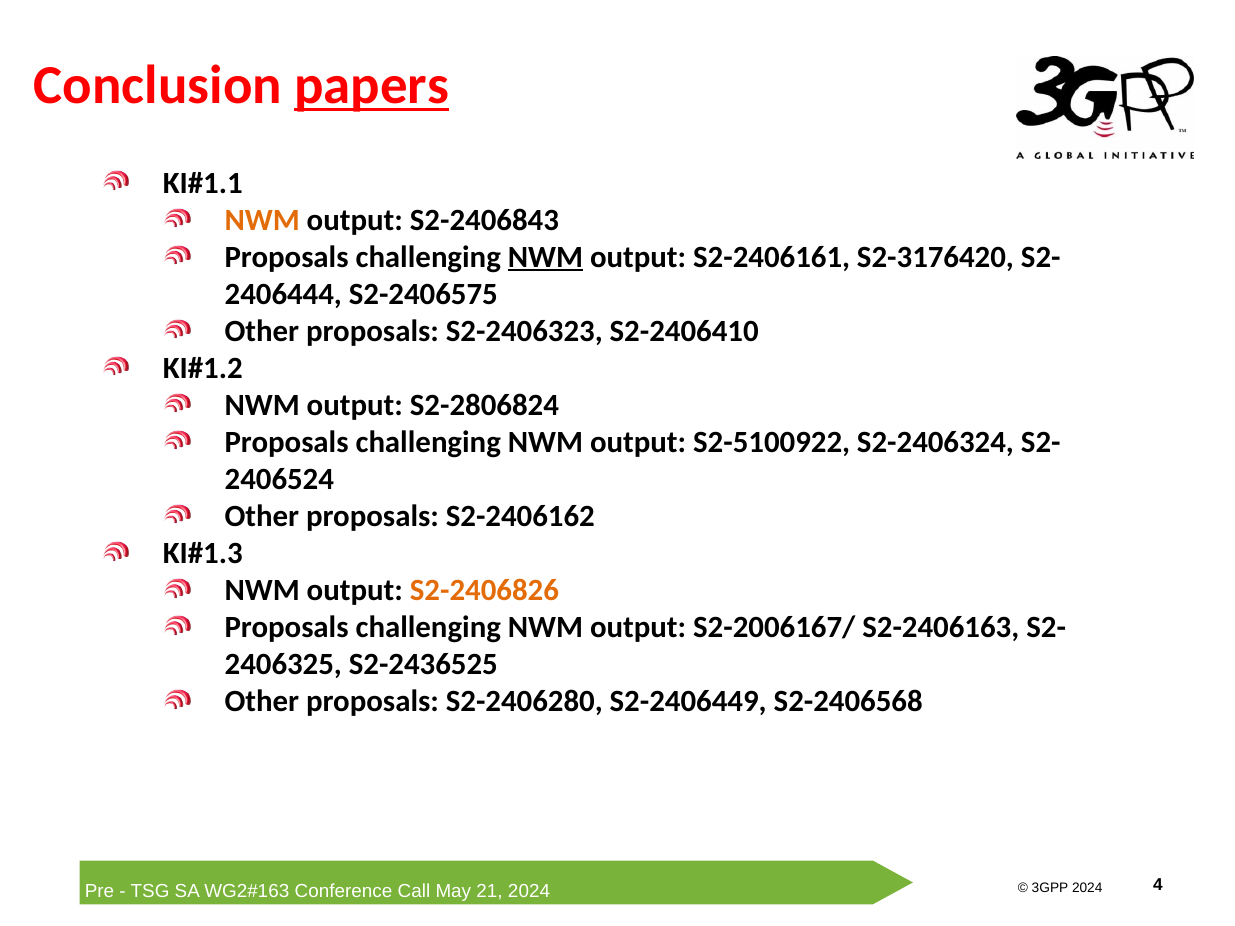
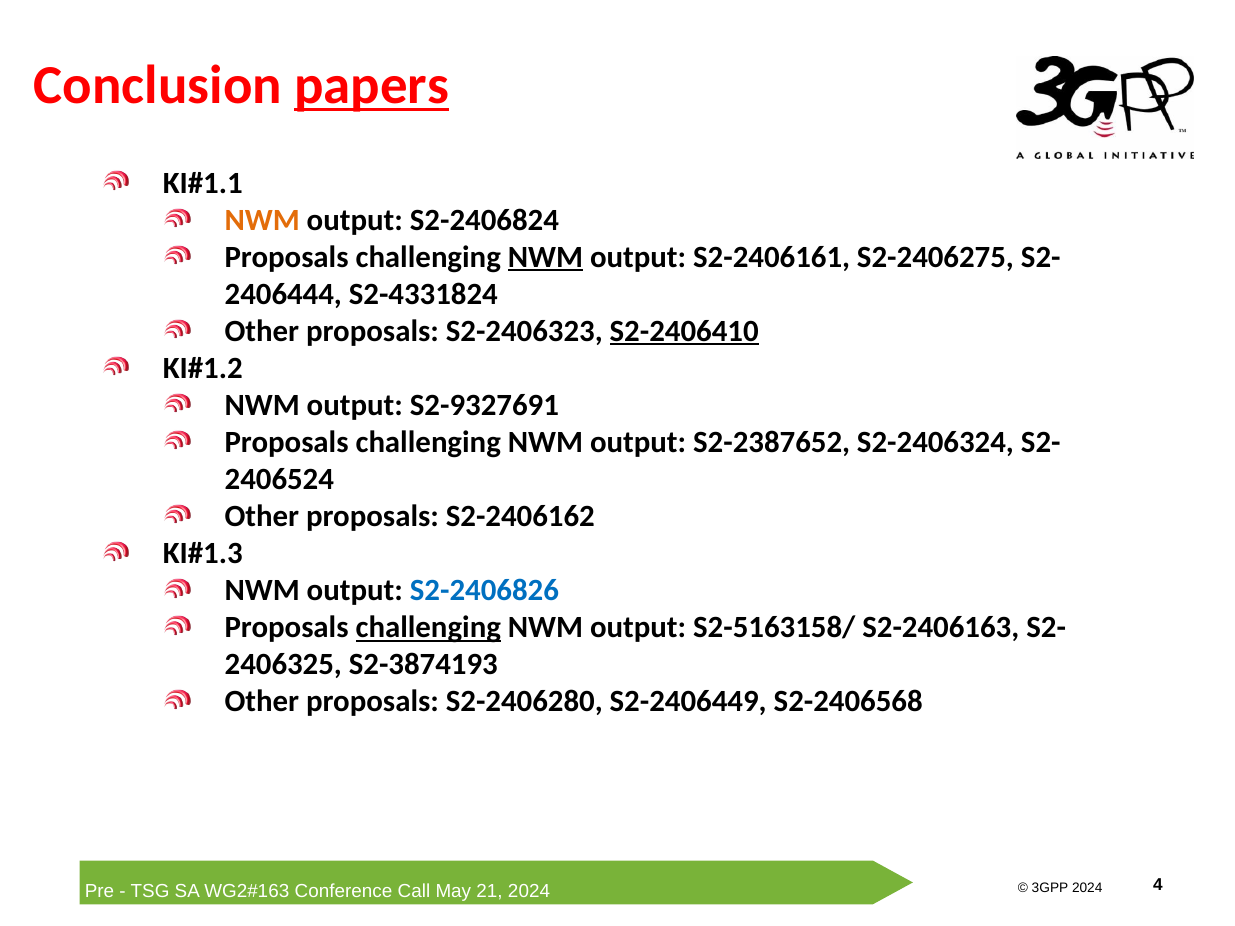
S2-2406843: S2-2406843 -> S2-2406824 (484, 220)
S2-3176420: S2-3176420 -> S2-2406275 (935, 257)
S2-2406575: S2-2406575 -> S2-4331824 (423, 294)
S2-2406410 underline: none -> present (684, 331)
S2-2806824: S2-2806824 -> S2-9327691 (484, 405)
S2-5100922: S2-5100922 -> S2-2387652 (772, 442)
S2-2406826 colour: orange -> blue (484, 591)
challenging underline: none -> present (428, 628)
S2-2006167/: S2-2006167/ -> S2-5163158/ (774, 628)
S2-2436525: S2-2436525 -> S2-3874193 (423, 665)
